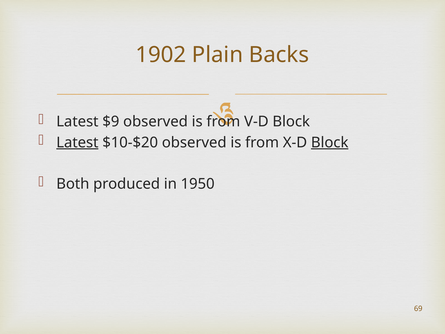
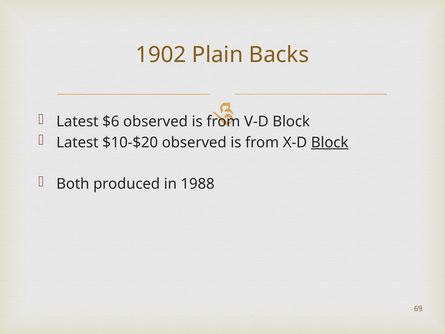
$9: $9 -> $6 (111, 122)
Latest underline: present -> none (77, 142)
1950: 1950 -> 1988 (198, 184)
